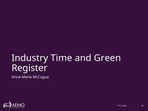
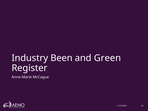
Time: Time -> Been (62, 58)
